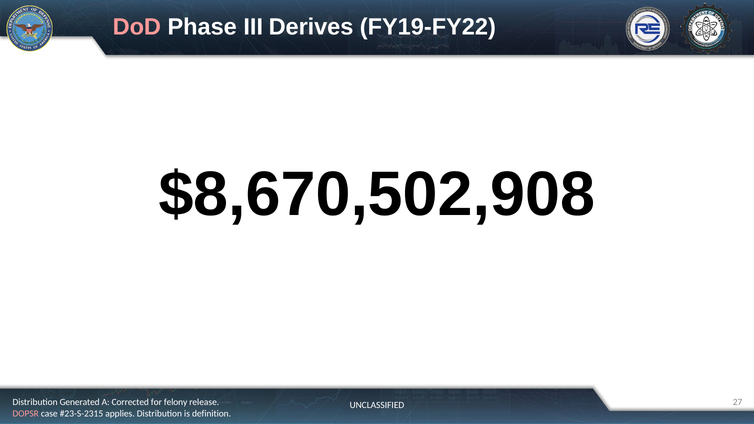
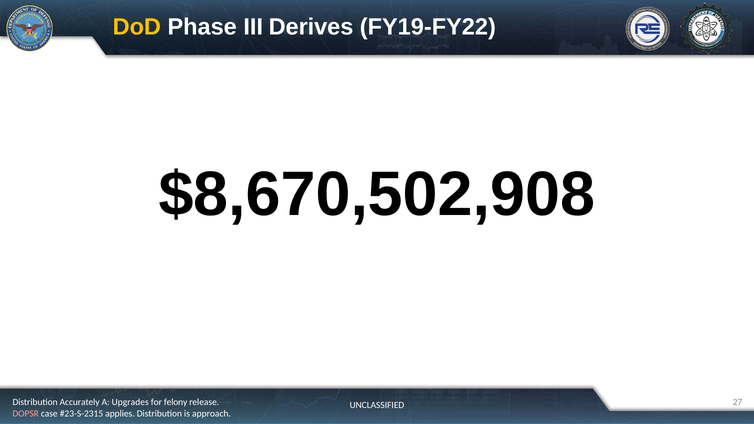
DoD colour: pink -> yellow (137, 27)
Generated: Generated -> Accurately (80, 402)
Corrected: Corrected -> Upgrades (130, 402)
definition: definition -> approach (211, 414)
